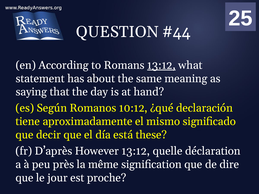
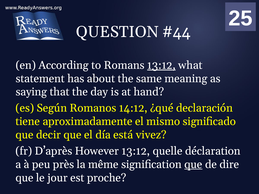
10:12: 10:12 -> 14:12 (133, 108)
these: these -> vivez (151, 135)
que underline: none -> present (193, 165)
